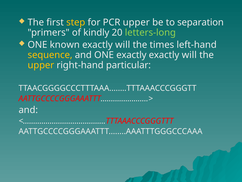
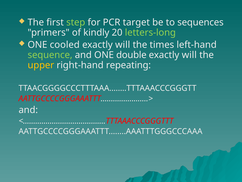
step colour: yellow -> light green (76, 22)
PCR upper: upper -> target (136, 22)
separation: separation -> sequences (200, 22)
known: known -> cooled (65, 45)
sequence colour: yellow -> light green (50, 55)
ONE exactly: exactly -> double (131, 55)
particular: particular -> repeating (128, 65)
